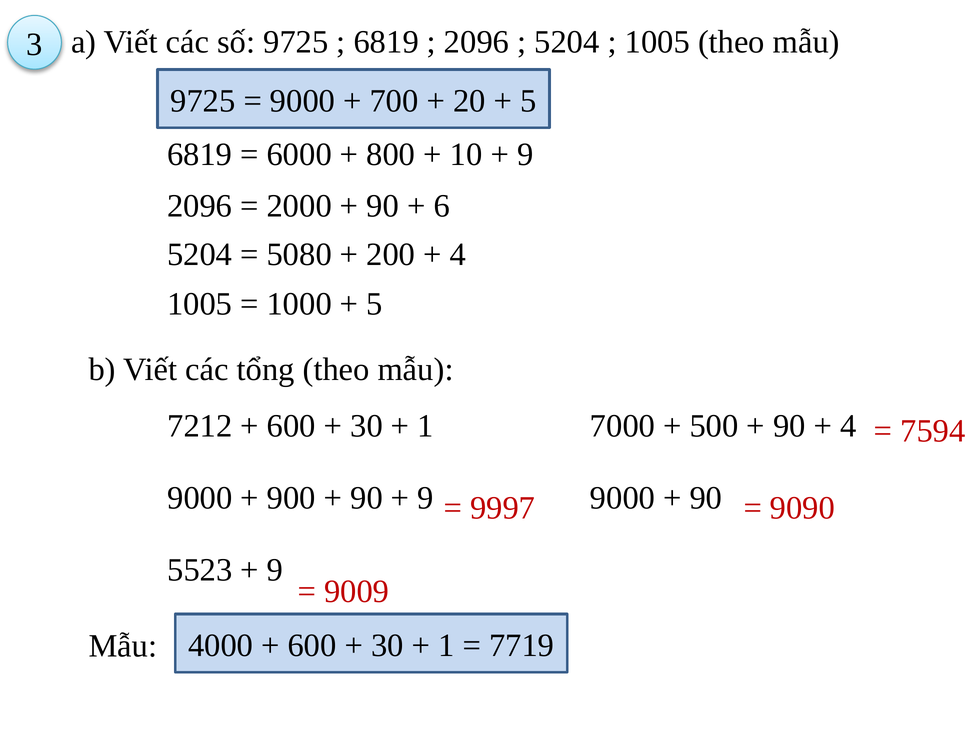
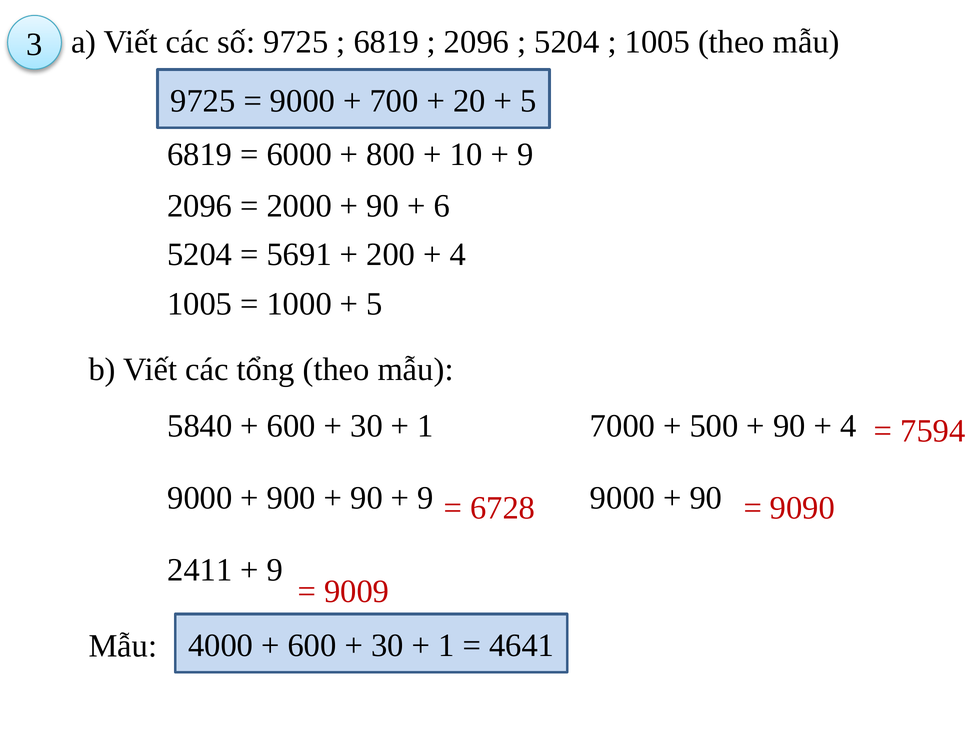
5080: 5080 -> 5691 (299, 255)
7212: 7212 -> 5840 (200, 426)
9997: 9997 -> 6728 (503, 508)
5523: 5523 -> 2411 (200, 570)
7719: 7719 -> 4641 (522, 645)
